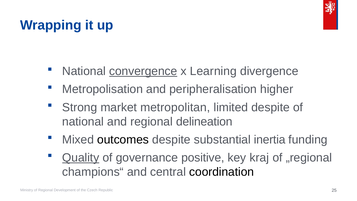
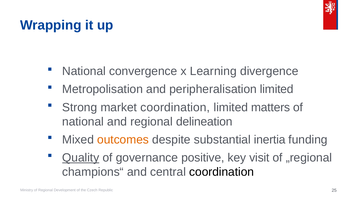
convergence underline: present -> none (143, 71)
peripheralisation higher: higher -> limited (277, 89)
market metropolitan: metropolitan -> coordination (175, 107)
limited despite: despite -> matters (271, 107)
outcomes colour: black -> orange (123, 140)
kraj: kraj -> visit (259, 158)
